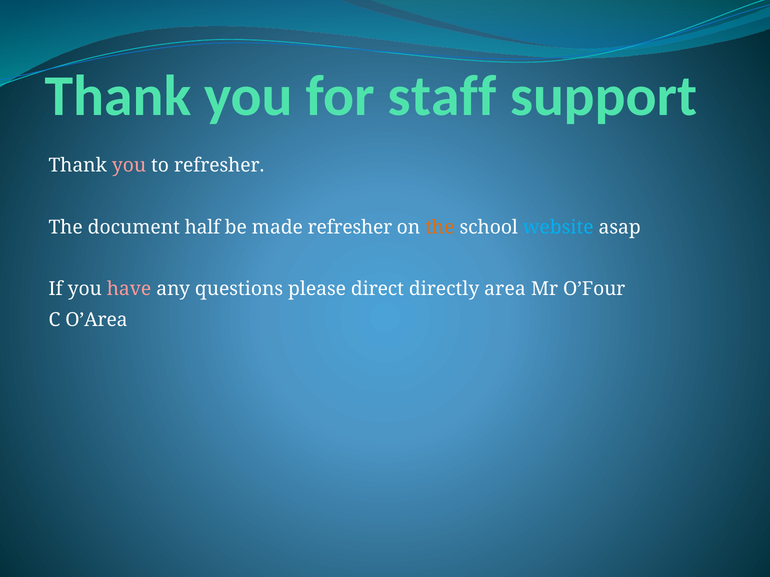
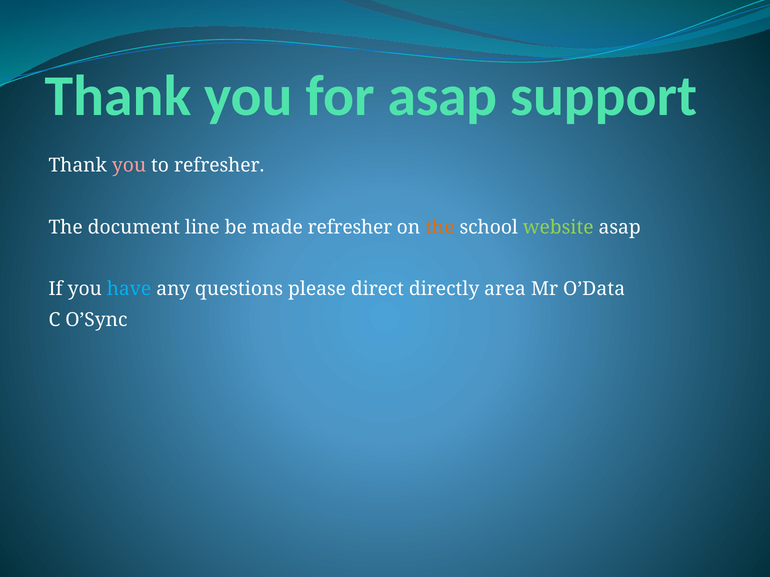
for staff: staff -> asap (443, 96)
half: half -> line (202, 228)
website colour: light blue -> light green (558, 228)
have colour: pink -> light blue (129, 289)
O’Four: O’Four -> O’Data (594, 289)
O’Area: O’Area -> O’Sync (96, 320)
